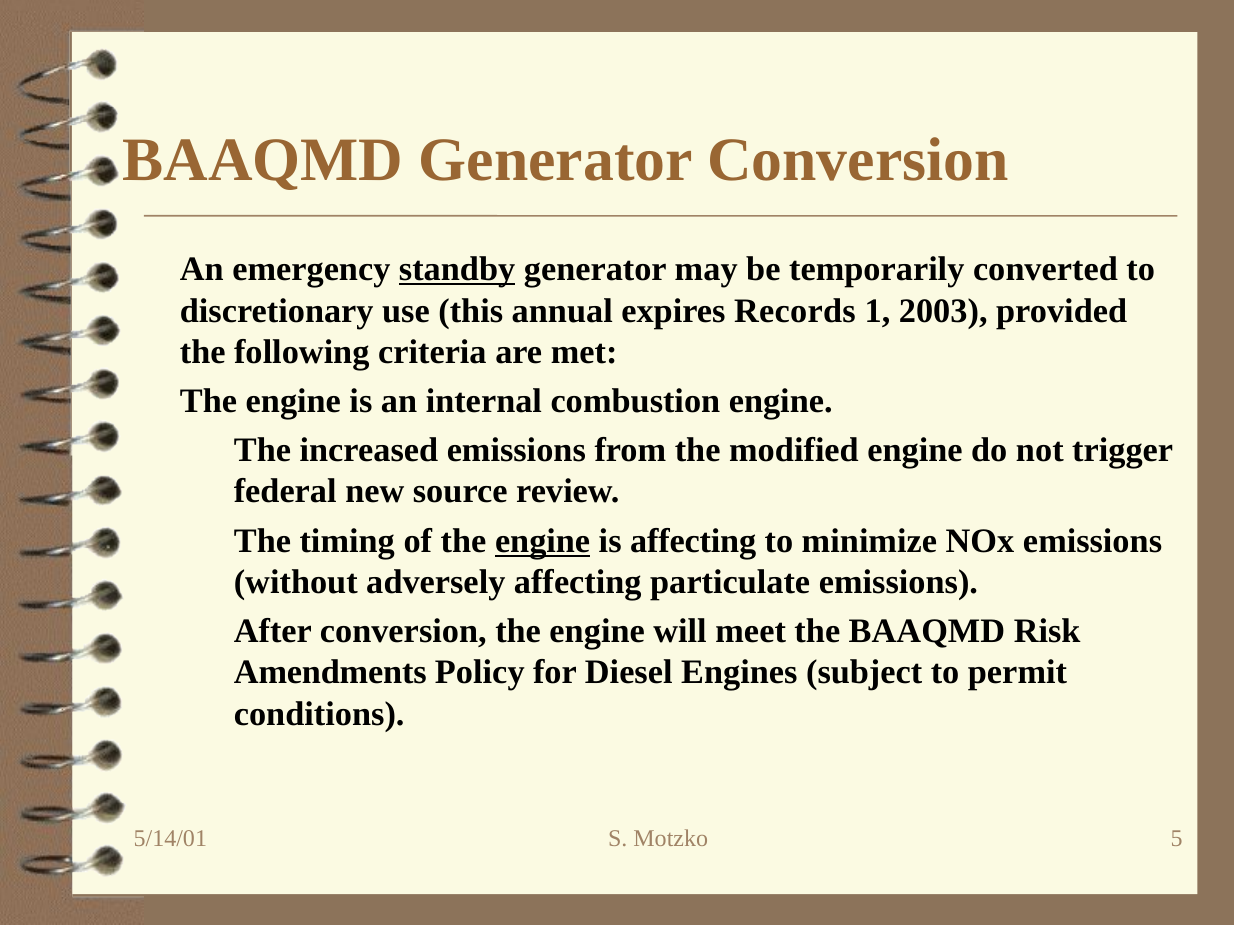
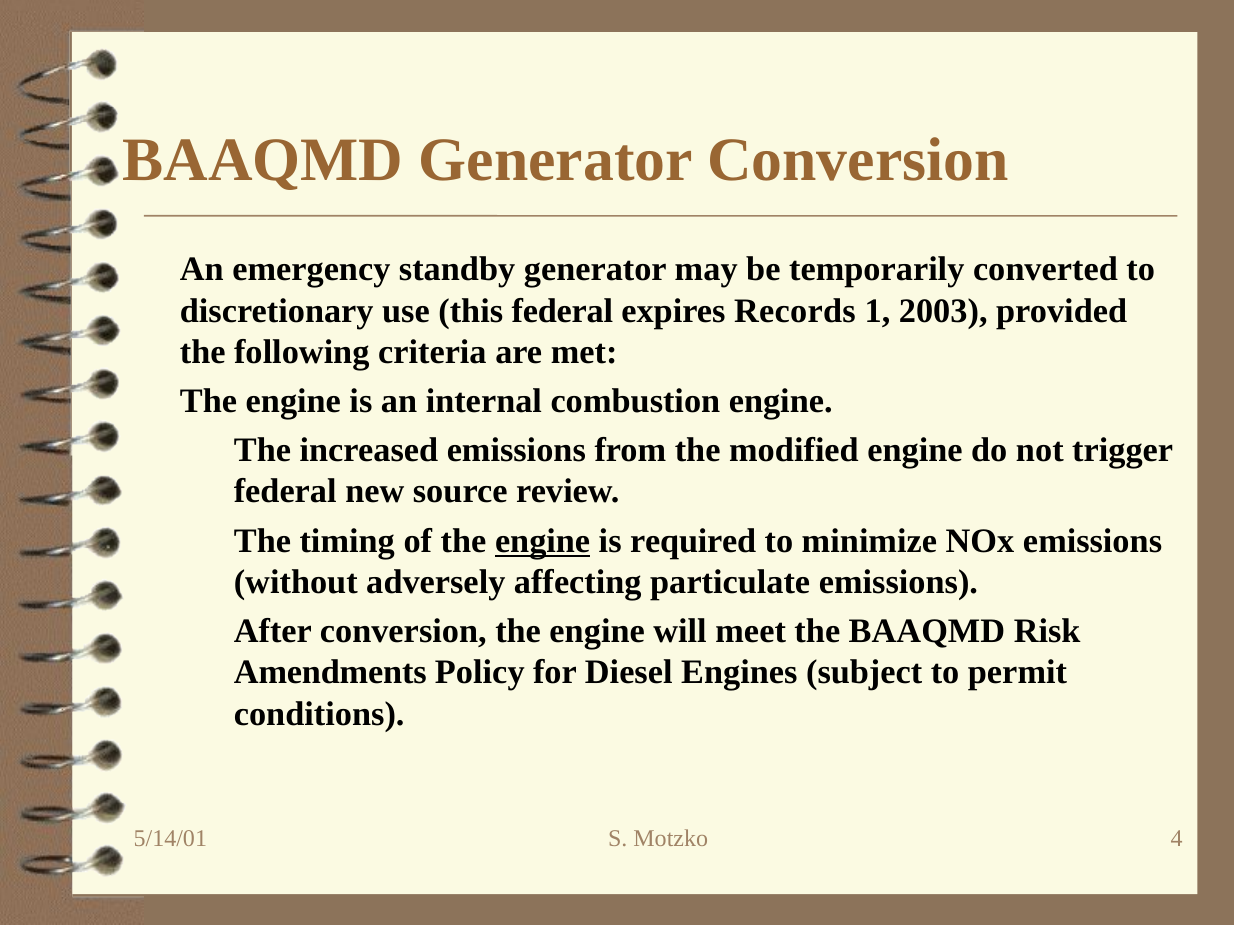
standby underline: present -> none (457, 270)
this annual: annual -> federal (562, 311)
is affecting: affecting -> required (693, 541)
5: 5 -> 4 (1177, 839)
